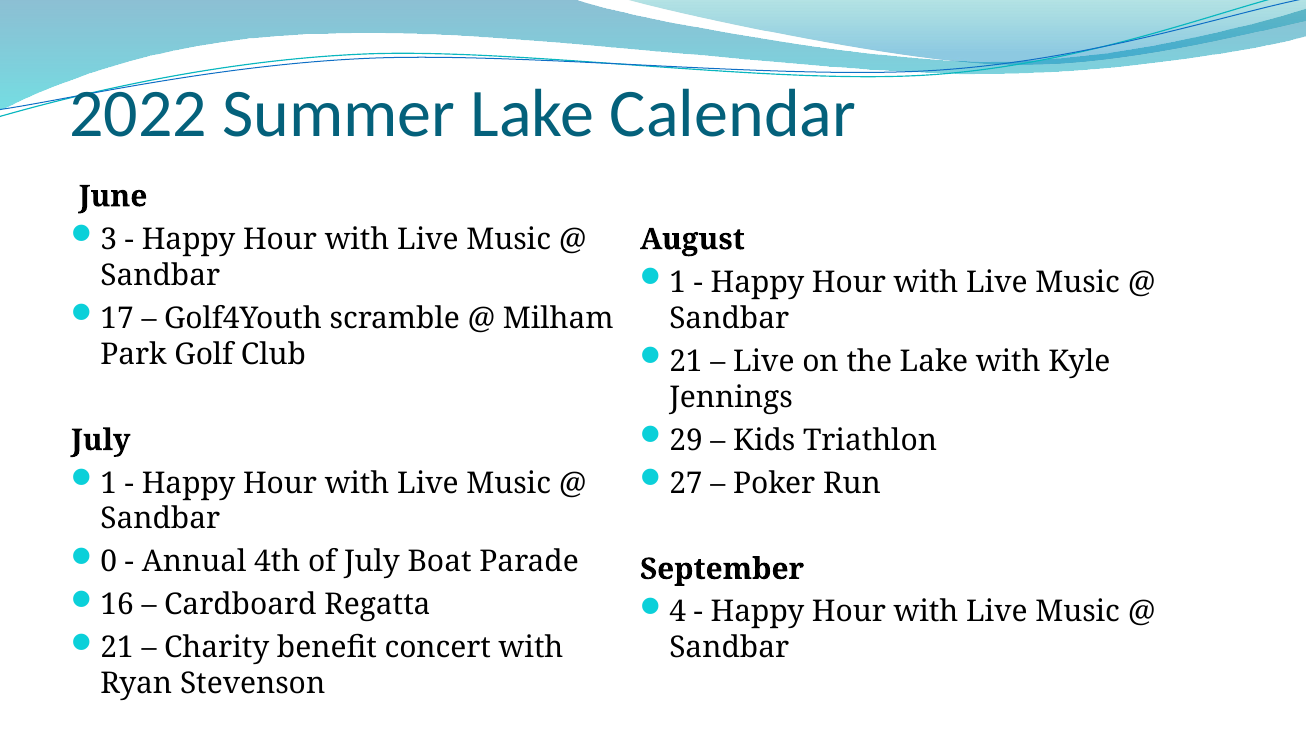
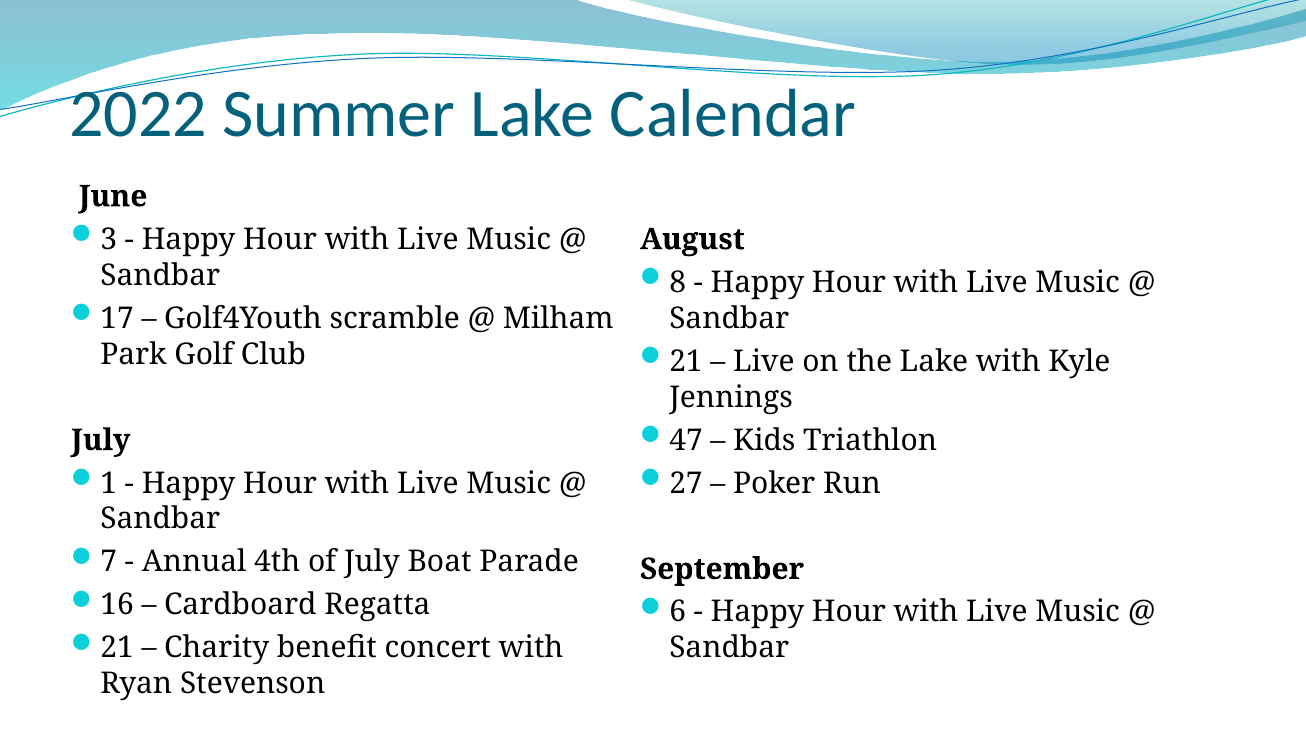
1: 1 -> 8 (678, 282)
29: 29 -> 47 (686, 440)
0: 0 -> 7 (109, 562)
4: 4 -> 6 (678, 612)
